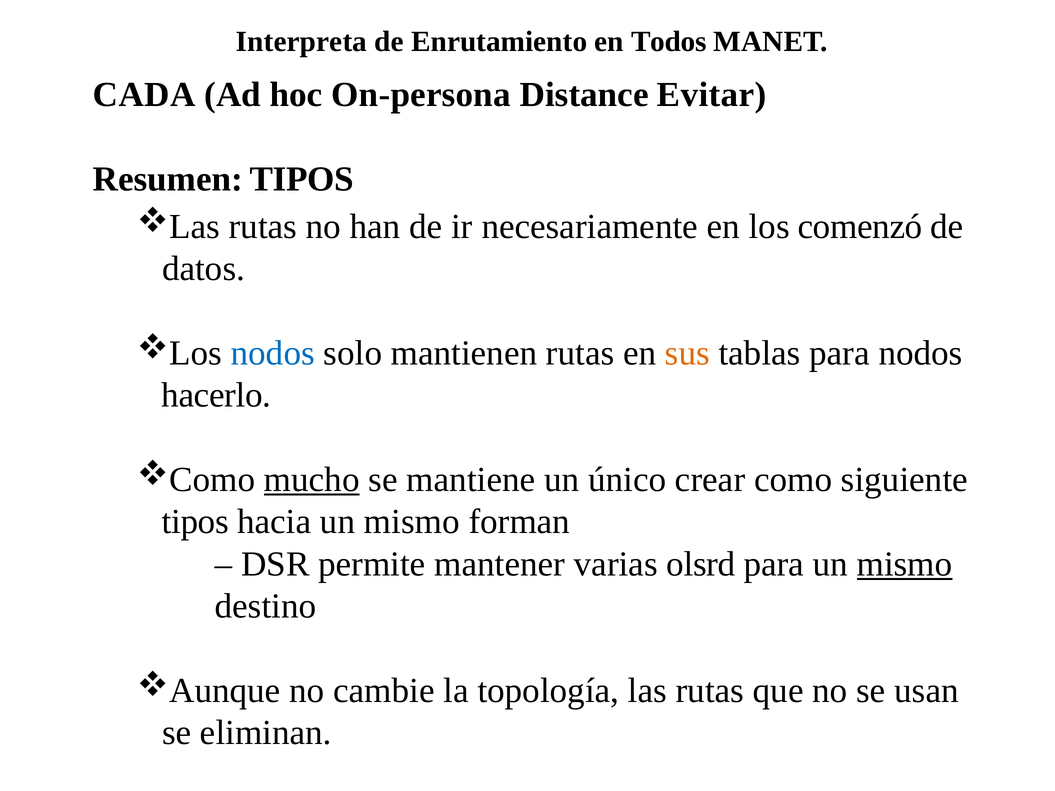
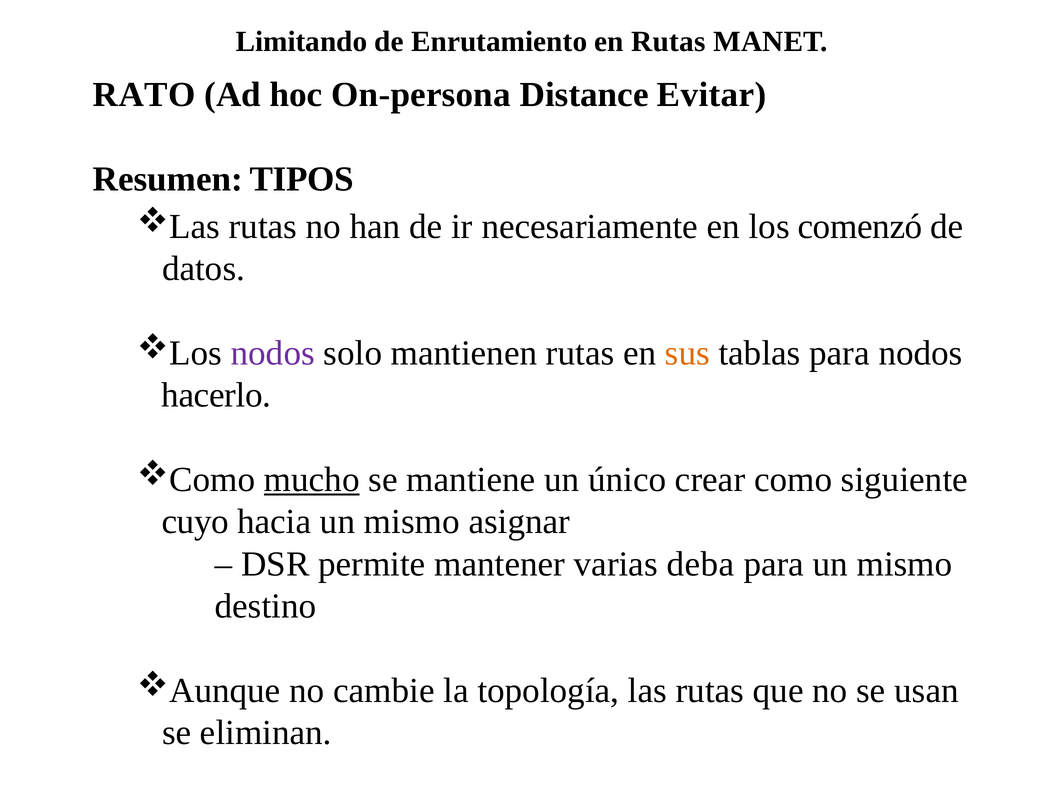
Interpreta: Interpreta -> Limitando (302, 42)
en Todos: Todos -> Rutas (668, 42)
CADA: CADA -> RATO (144, 95)
nodos colour: blue -> purple (273, 353)
tipos: tipos -> cuyo (195, 522)
forman: forman -> asignar (519, 522)
olsrd: olsrd -> deba (700, 564)
mismo underline: present -> none (905, 564)
